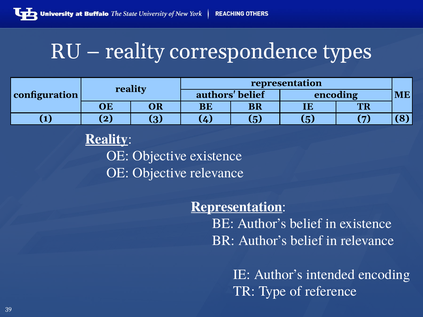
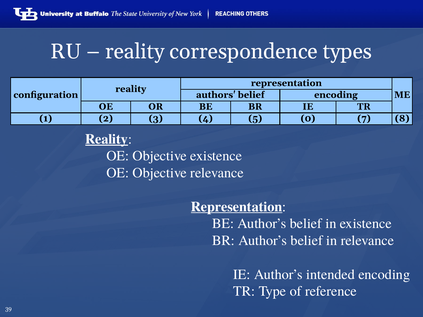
5 5: 5 -> 0 (308, 118)
